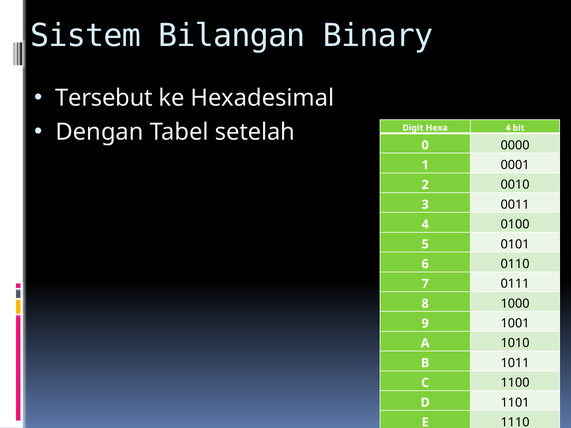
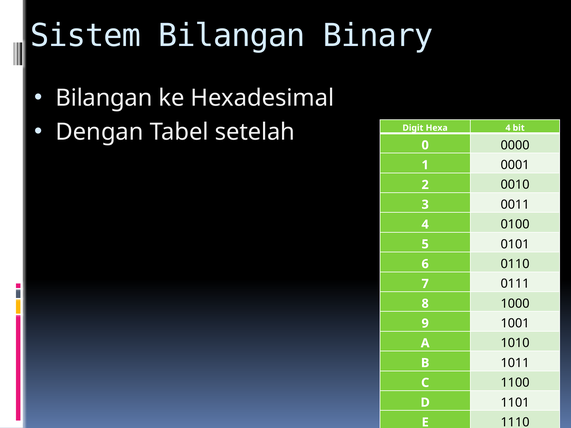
Tersebut: Tersebut -> Bilangan (104, 98)
